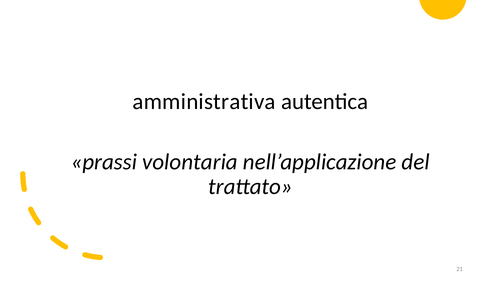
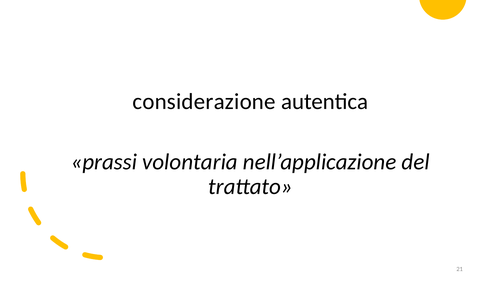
amministrativa: amministrativa -> considerazione (204, 102)
